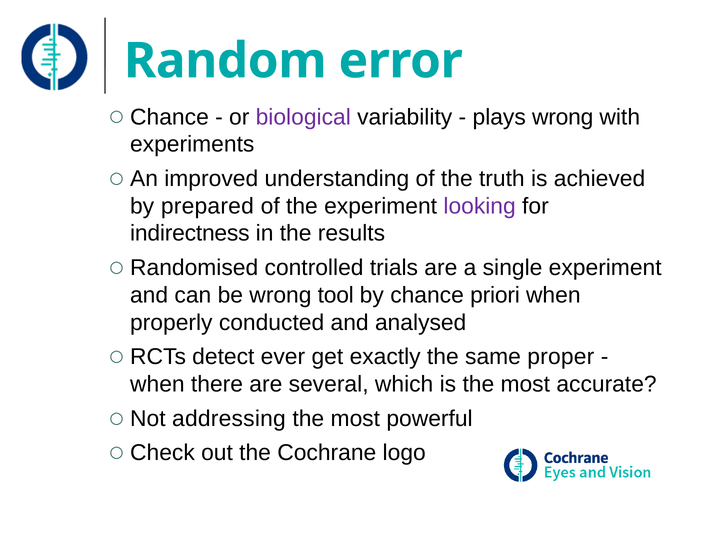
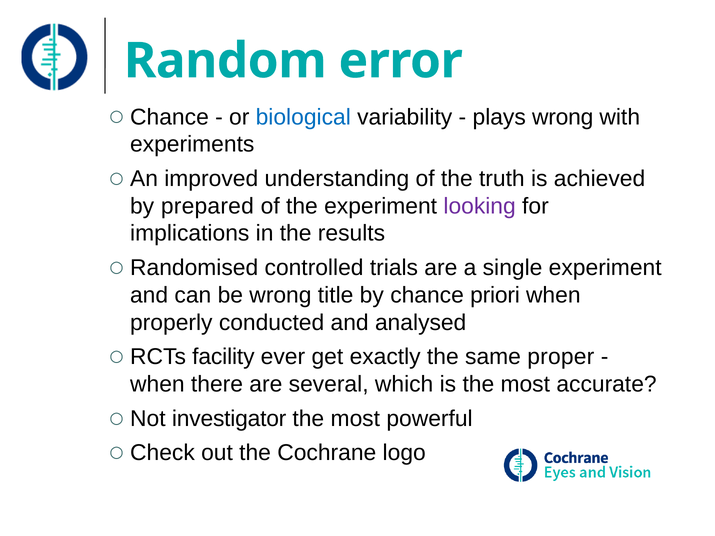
biological colour: purple -> blue (303, 117)
indirectness: indirectness -> implications (190, 234)
tool: tool -> title (336, 295)
detect: detect -> facility (223, 357)
addressing: addressing -> investigator (229, 419)
